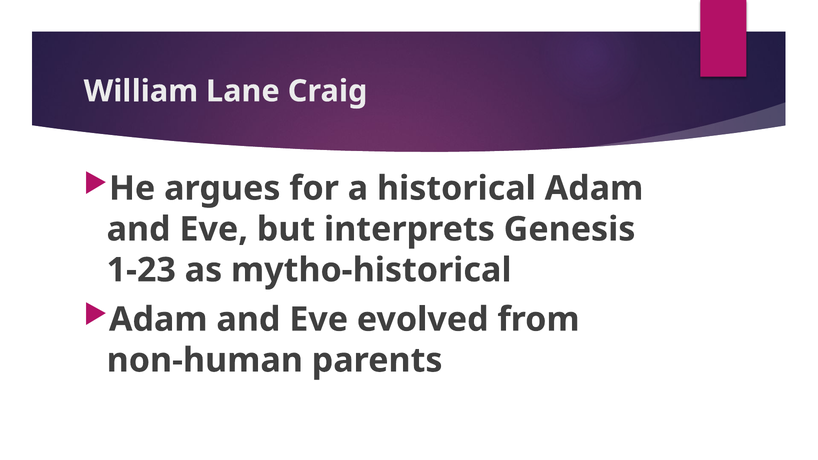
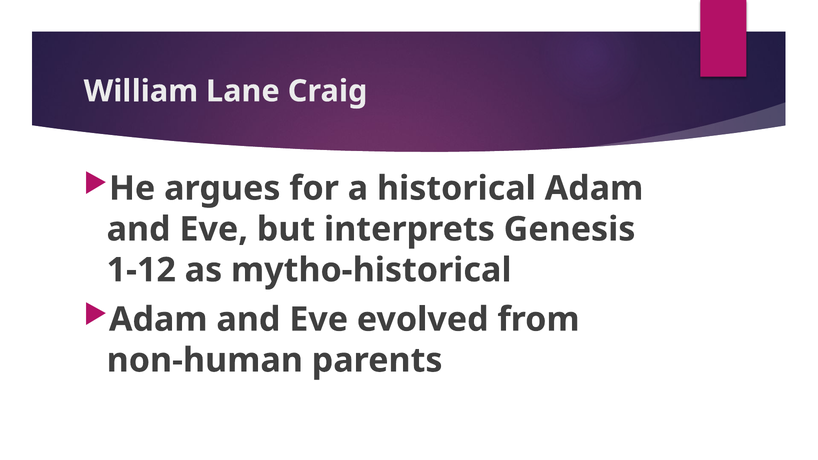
1-23: 1-23 -> 1-12 (141, 270)
